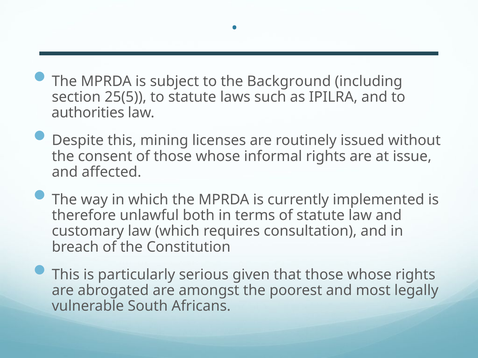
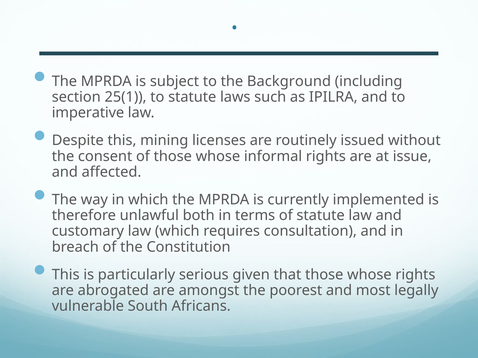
25(5: 25(5 -> 25(1 (126, 97)
authorities: authorities -> imperative (88, 113)
